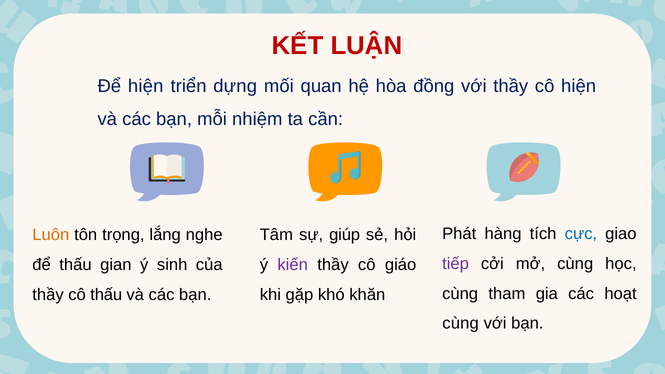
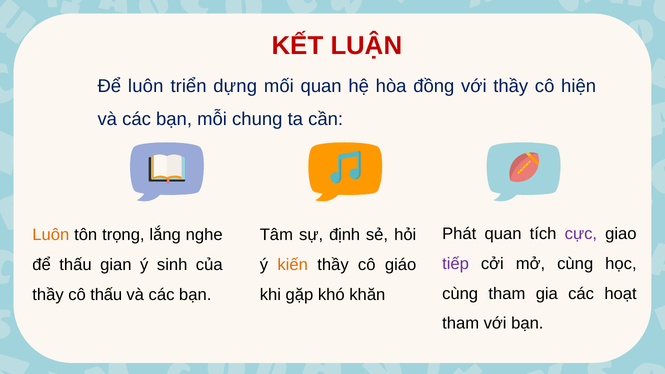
Để hiện: hiện -> luôn (146, 86)
nhiệm: nhiệm -> chung (257, 119)
Phát hàng: hàng -> quan (503, 234)
cực colour: blue -> purple (581, 234)
giúp: giúp -> định (345, 235)
kiến colour: purple -> orange (293, 265)
cùng: cùng -> tham (461, 324)
